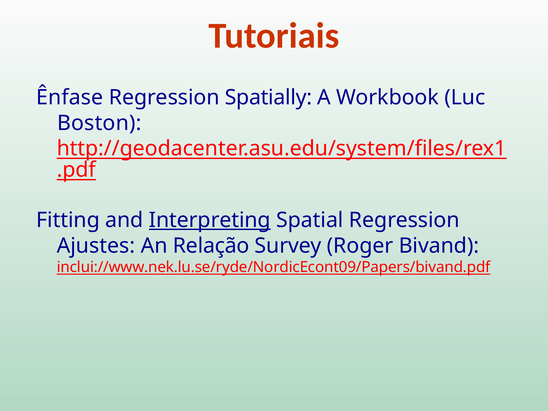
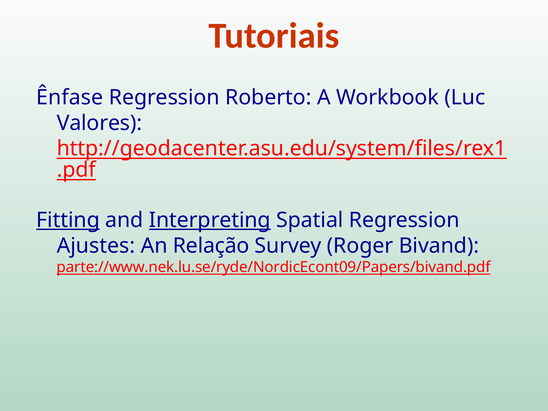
Spatially: Spatially -> Roberto (268, 97)
Boston: Boston -> Valores (99, 123)
Fitting underline: none -> present (68, 220)
inclui://www.nek.lu.se/ryde/NordicEcont09/Papers/bivand.pdf: inclui://www.nek.lu.se/ryde/NordicEcont09/Papers/bivand.pdf -> parte://www.nek.lu.se/ryde/NordicEcont09/Papers/bivand.pdf (274, 267)
